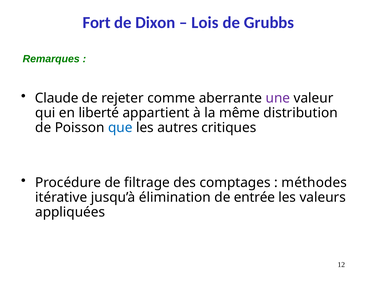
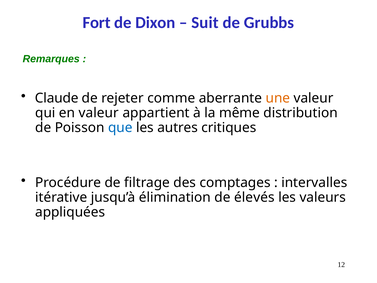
Lois: Lois -> Suit (205, 23)
une colour: purple -> orange (278, 98)
en liberté: liberté -> valeur (99, 113)
méthodes: méthodes -> intervalles (314, 182)
entrée: entrée -> élevés (254, 197)
